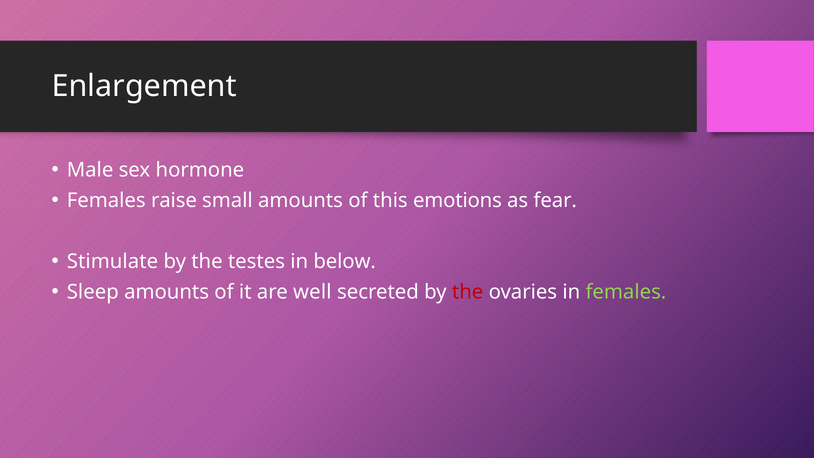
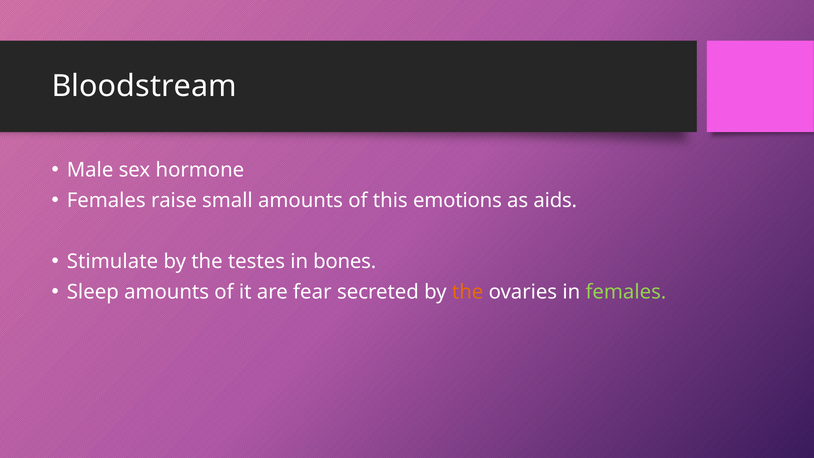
Enlargement: Enlargement -> Bloodstream (144, 86)
fear: fear -> aids (555, 200)
below: below -> bones (345, 261)
well: well -> fear (312, 292)
the colour: red -> orange (468, 292)
